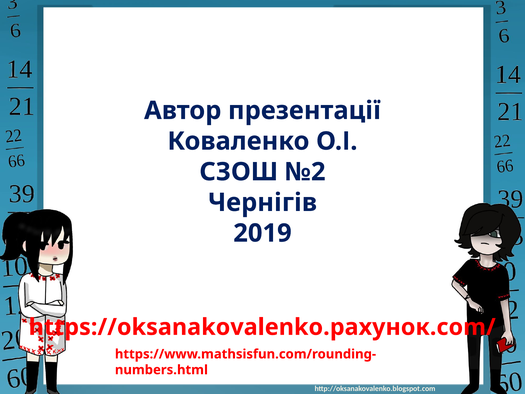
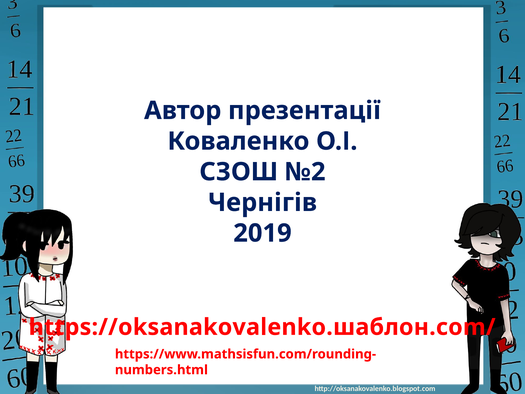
https://oksanakovalenko.рахунок.com/: https://oksanakovalenko.рахунок.com/ -> https://oksanakovalenko.шаблон.com/ (262, 327)
